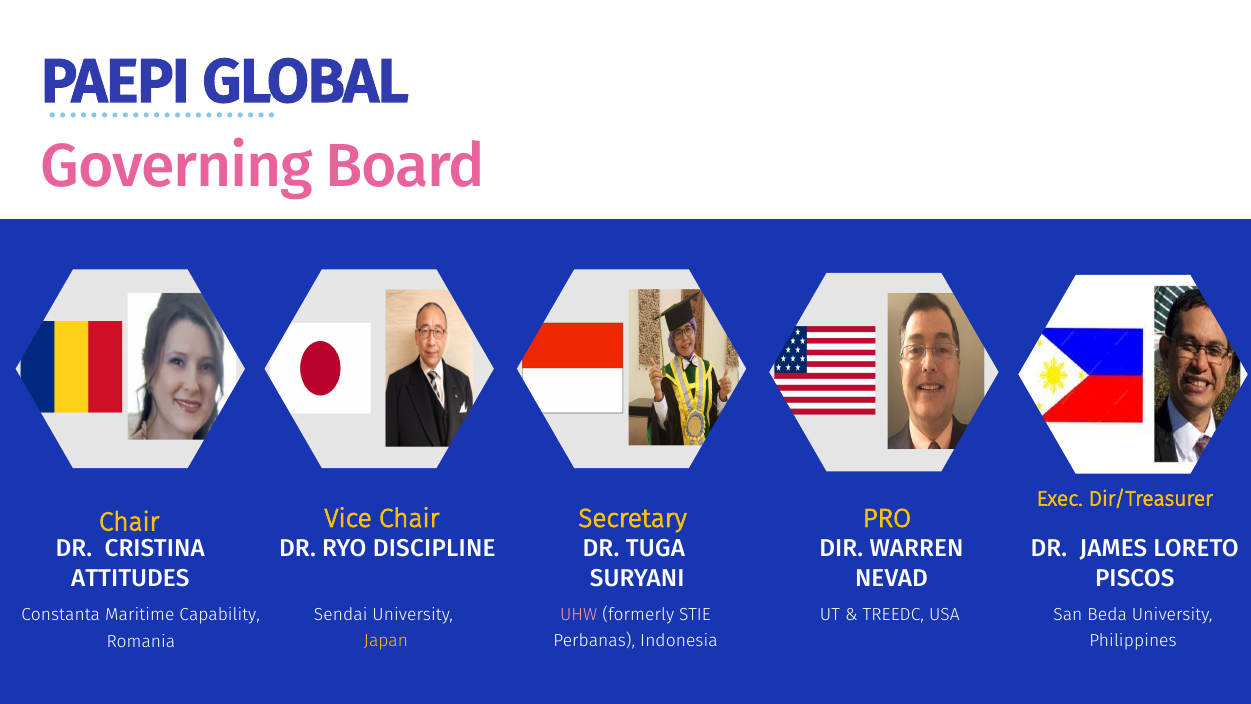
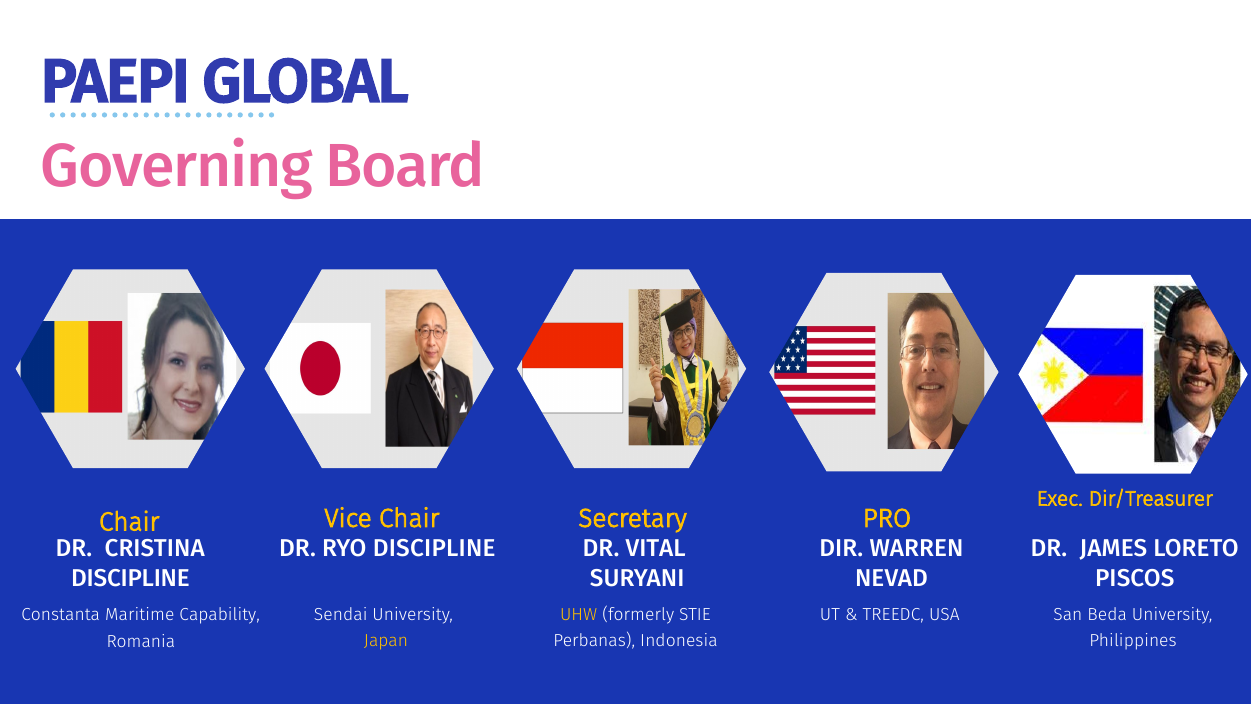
TUGA: TUGA -> VITAL (656, 549)
ATTITUDES: ATTITUDES -> DISCIPLINE (130, 578)
UHW colour: pink -> yellow (579, 614)
